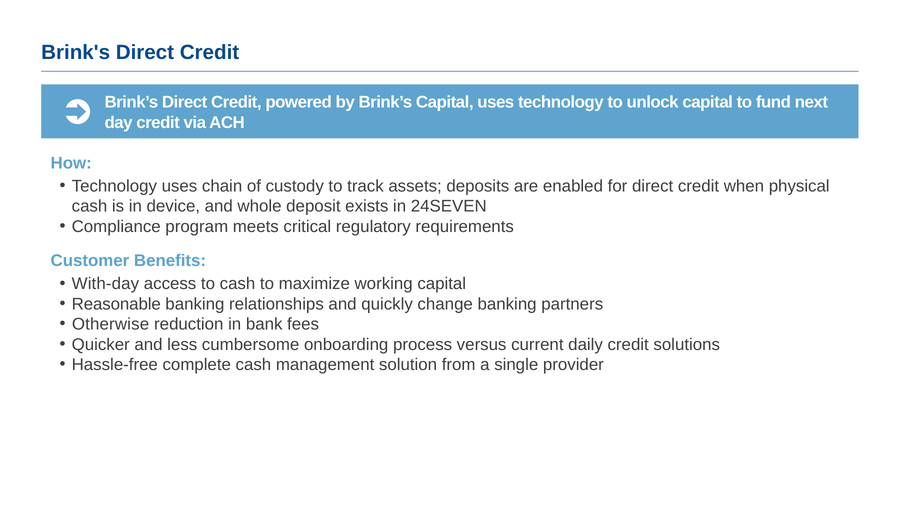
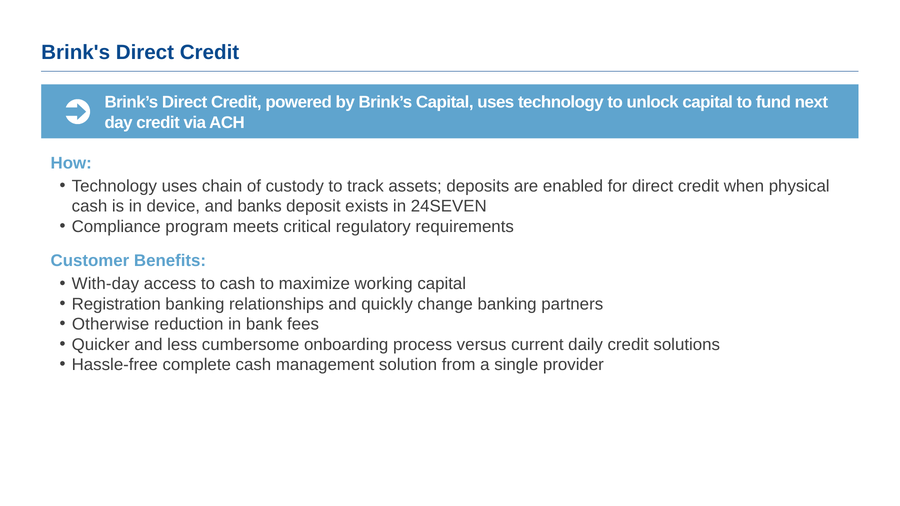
whole: whole -> banks (260, 206)
Reasonable: Reasonable -> Registration (116, 304)
